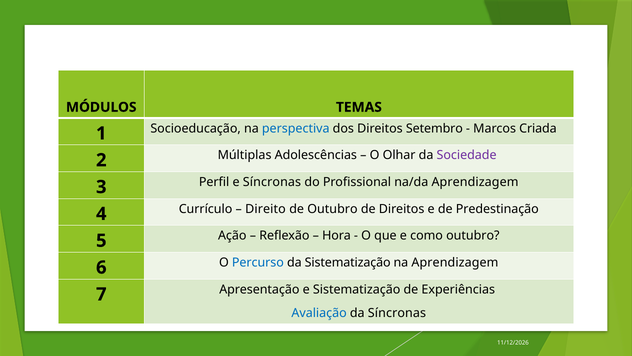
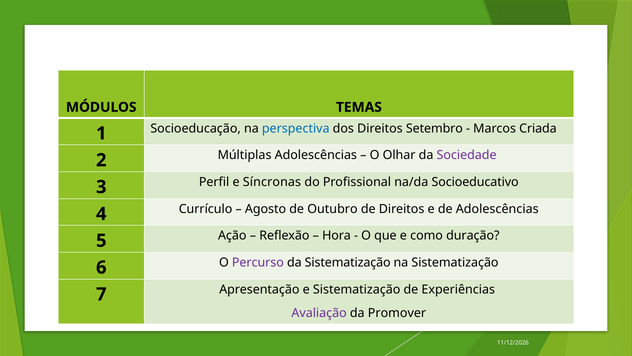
na/da Aprendizagem: Aprendizagem -> Socioeducativo (475, 182)
Direito: Direito -> Agosto (266, 209)
de Predestinação: Predestinação -> Adolescências (497, 209)
como outubro: outubro -> duração (473, 235)
Percurso colour: blue -> purple (258, 262)
na Aprendizagem: Aprendizagem -> Sistematização (455, 262)
Avaliação colour: blue -> purple (319, 312)
da Síncronas: Síncronas -> Promover (397, 312)
